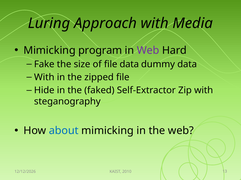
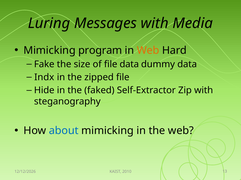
Approach: Approach -> Messages (106, 23)
Web colour: purple -> orange (148, 51)
With: With -> Indx (44, 78)
